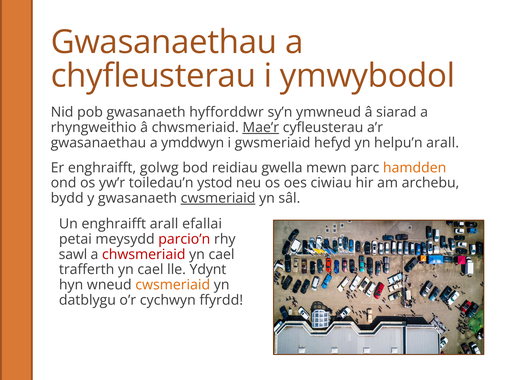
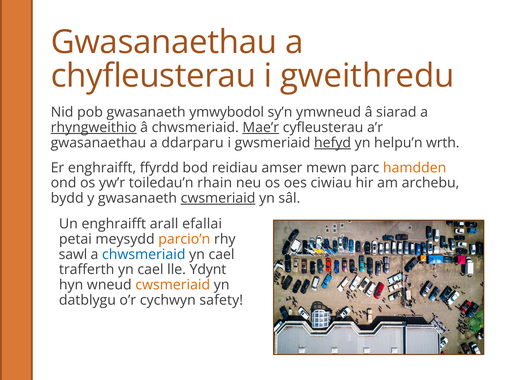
ymwybodol: ymwybodol -> gweithredu (367, 76)
hyfforddwr: hyfforddwr -> ymwybodol (227, 112)
rhyngweithio underline: none -> present (94, 128)
ymddwyn: ymddwyn -> ddarparu (193, 143)
hefyd underline: none -> present (333, 143)
helpu’n arall: arall -> wrth (443, 143)
golwg: golwg -> ffyrdd (159, 168)
gwella: gwella -> amser (282, 168)
ystod: ystod -> rhain (215, 183)
parcio’n colour: red -> orange (184, 239)
chwsmeriaid colour: red -> blue (144, 255)
ffyrdd: ffyrdd -> safety (221, 300)
